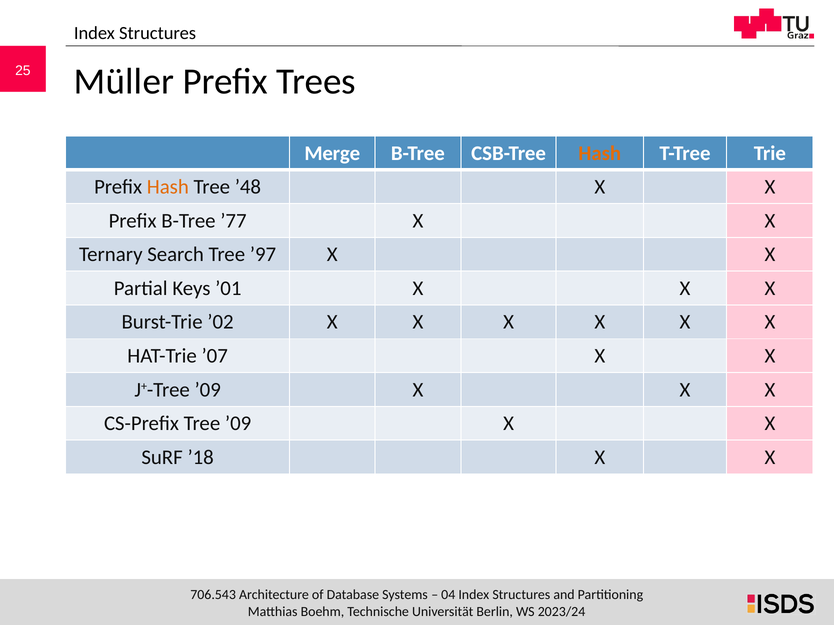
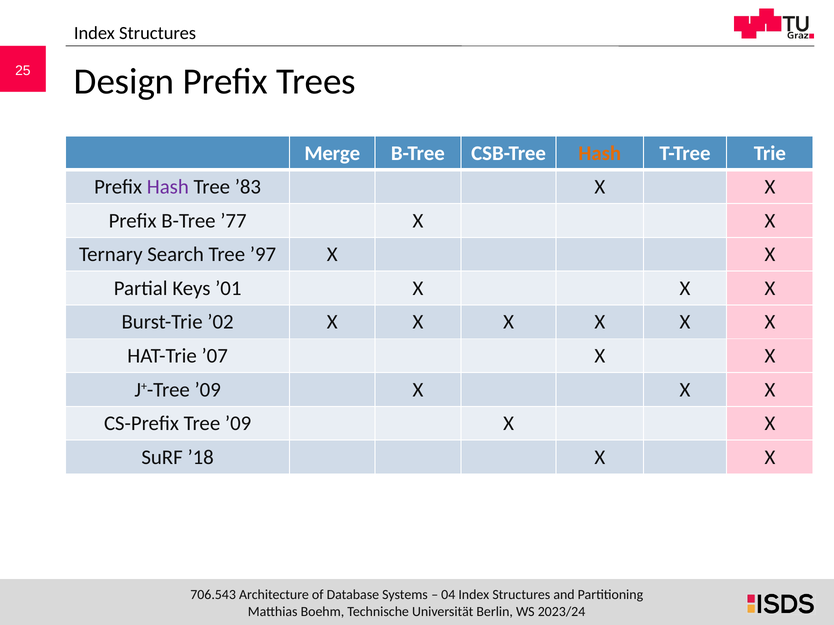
Müller: Müller -> Design (124, 82)
Hash colour: orange -> purple (168, 187)
’48: ’48 -> ’83 (248, 187)
